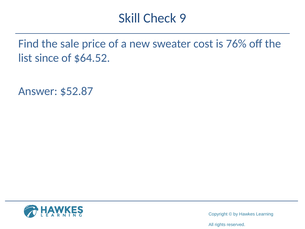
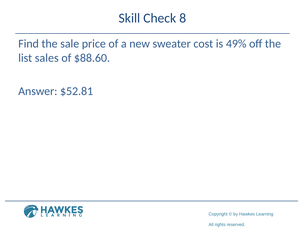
9: 9 -> 8 (183, 18)
76%: 76% -> 49% (236, 44)
since: since -> sales (47, 58)
$64.52: $64.52 -> $88.60 (92, 58)
$52.87: $52.87 -> $52.81 (77, 91)
